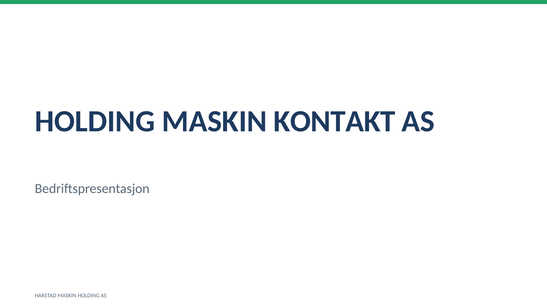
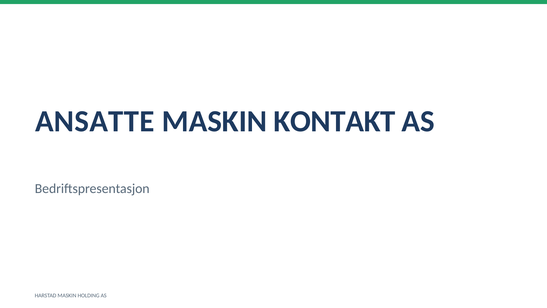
HOLDING: HOLDING -> ANSATTE (95, 121)
